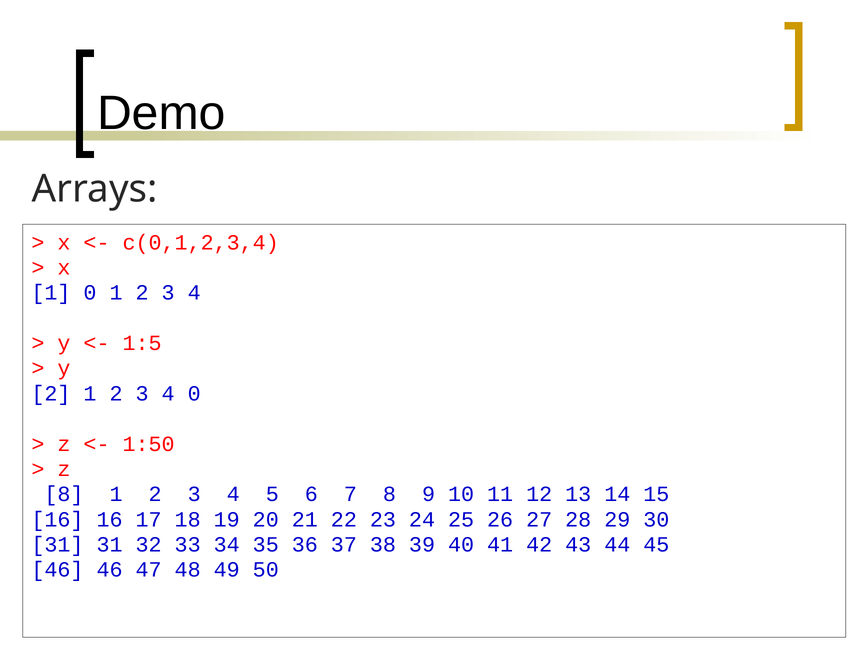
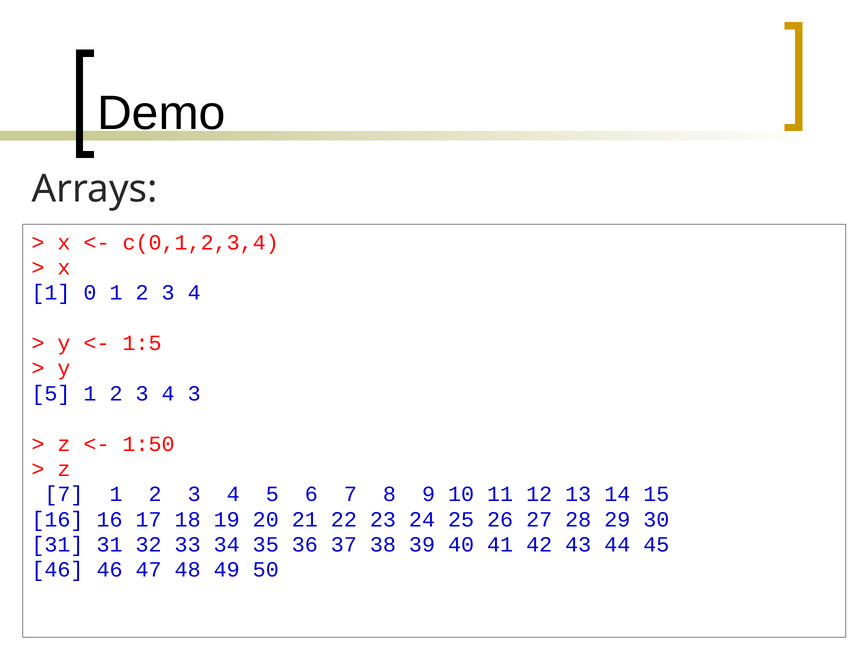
2: 2 -> 5 (51, 394)
4 0: 0 -> 3 (194, 394)
8: 8 -> 7 (64, 494)
